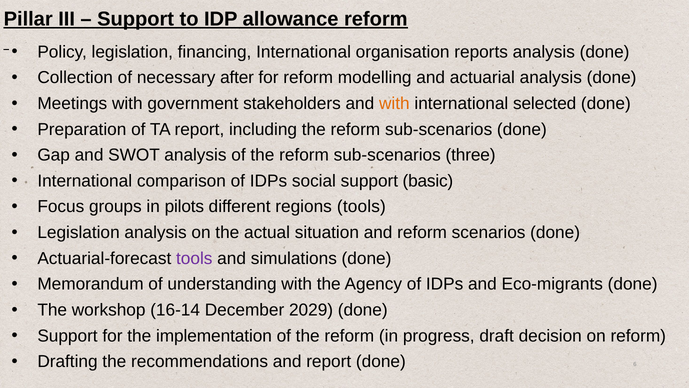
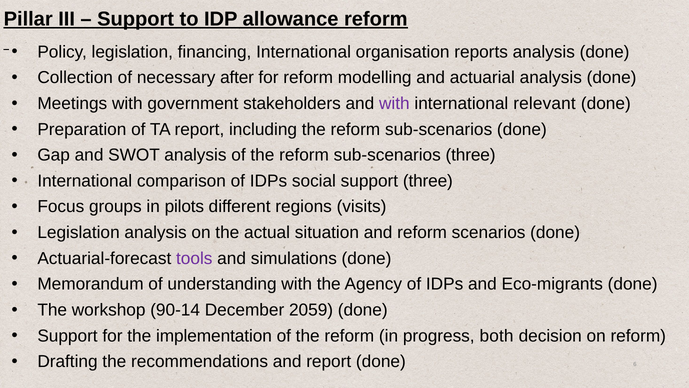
with colour: orange -> purple (394, 103)
selected: selected -> relevant (545, 103)
support basic: basic -> three (428, 181)
regions tools: tools -> visits (362, 207)
16-14: 16-14 -> 90-14 (175, 310)
2029: 2029 -> 2059 (311, 310)
draft: draft -> both (497, 335)
